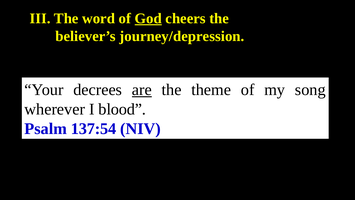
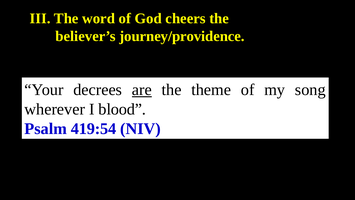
God underline: present -> none (148, 18)
journey/depression: journey/depression -> journey/providence (182, 36)
137:54: 137:54 -> 419:54 (94, 129)
